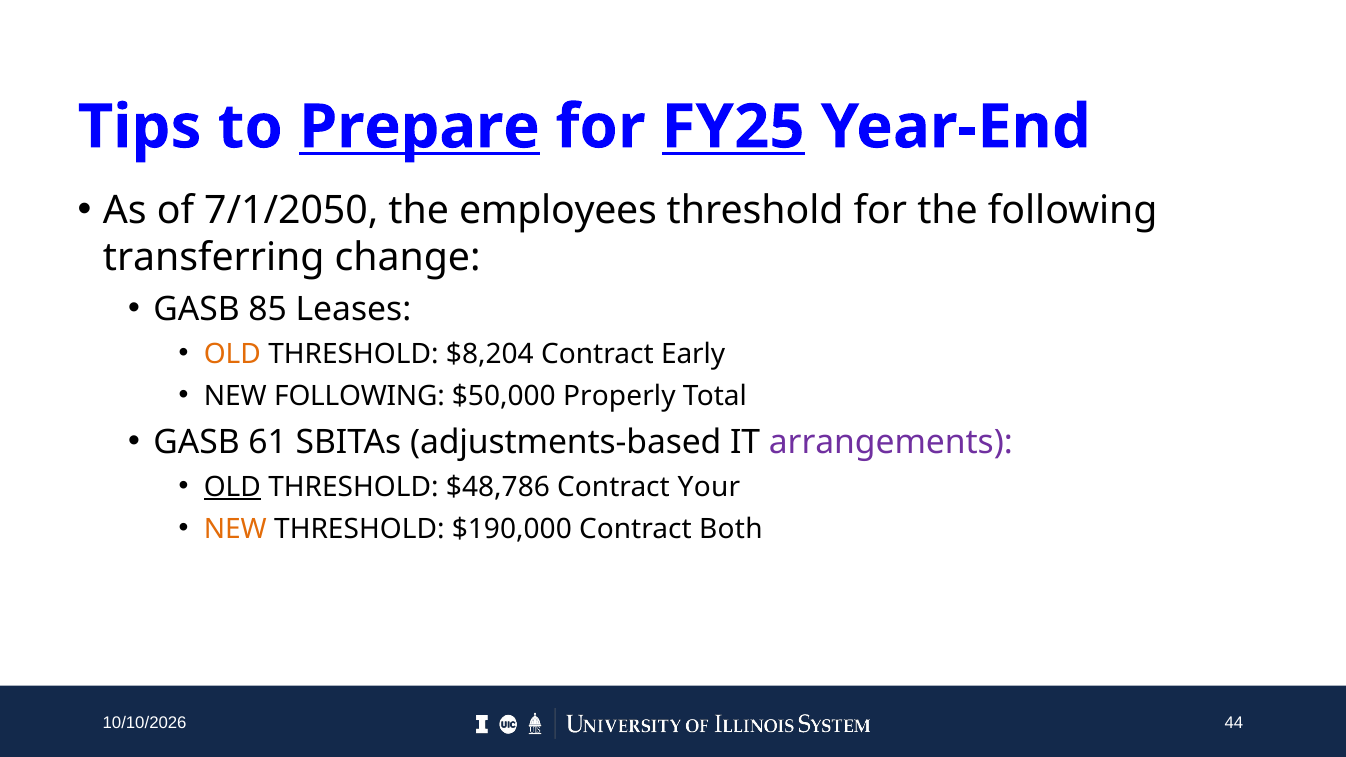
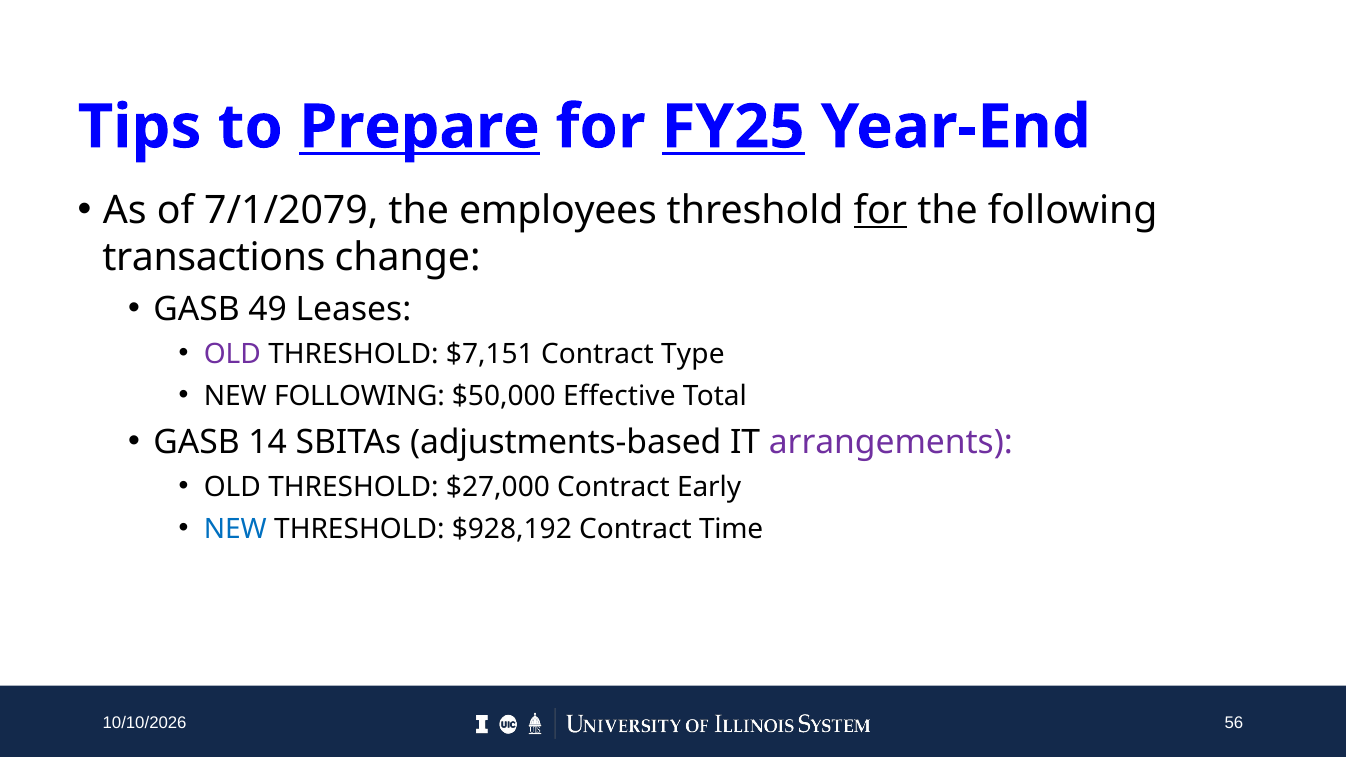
7/1/2050: 7/1/2050 -> 7/1/2079 (291, 210)
for underline: none -> present (880, 210)
transferring: transferring -> transactions (214, 257)
85: 85 -> 49 (268, 309)
OLD colour: orange -> purple (232, 354)
$8,204: $8,204 -> $7,151 (490, 354)
Early: Early -> Type (693, 354)
Properly: Properly -> Effective (619, 396)
61: 61 -> 14 (268, 442)
OLD underline: present -> none (232, 487)
$48,786: $48,786 -> $27,000 (498, 487)
Your: Your -> Early (709, 487)
NEW colour: orange -> blue (235, 529)
$190,000: $190,000 -> $928,192 (512, 529)
Both: Both -> Time (731, 529)
44: 44 -> 56 (1234, 723)
